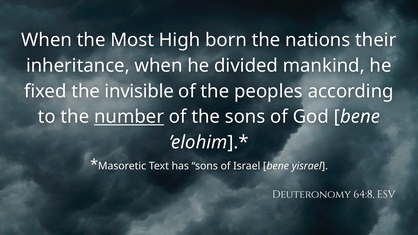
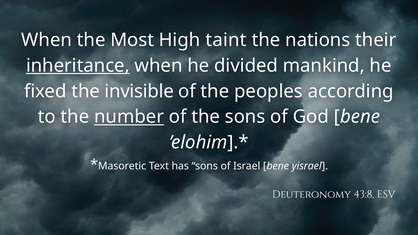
born: born -> taint (226, 40)
inheritance underline: none -> present (78, 66)
64:8: 64:8 -> 43:8 (364, 195)
